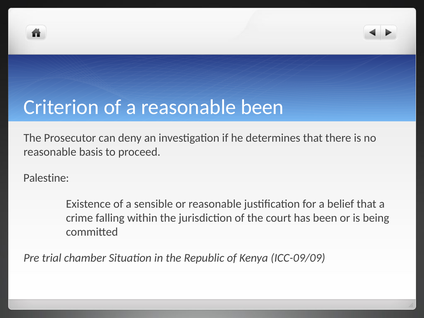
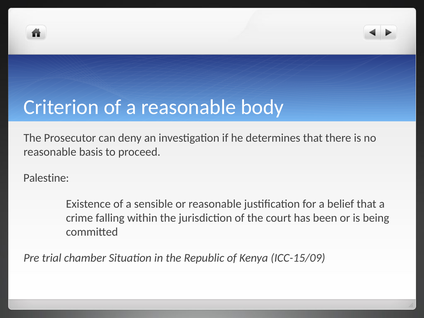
reasonable been: been -> body (262, 107)
ICC-09/09: ICC-09/09 -> ICC-15/09 (298, 258)
